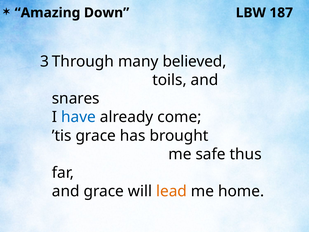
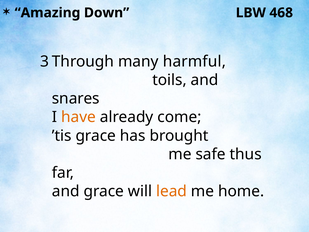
187: 187 -> 468 (281, 13)
believed: believed -> harmful (194, 61)
have colour: blue -> orange (78, 117)
